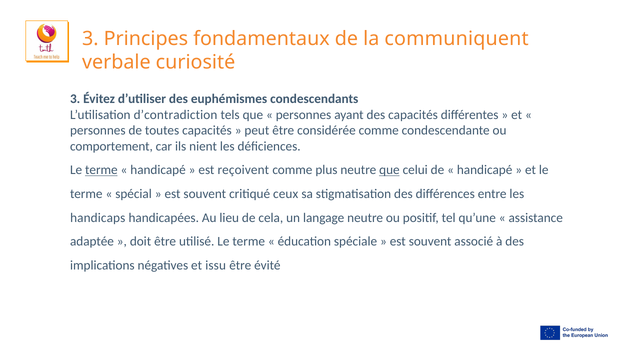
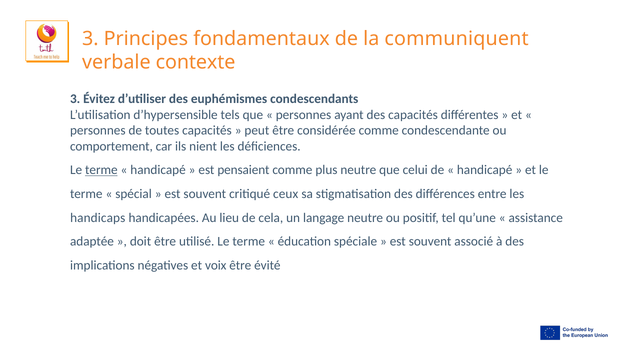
curiosité: curiosité -> contexte (196, 62)
d’contradiction: d’contradiction -> d’hypersensible (176, 115)
reçoivent: reçoivent -> pensaient (243, 170)
que underline: present -> none (389, 170)
issu: issu -> voix (216, 265)
